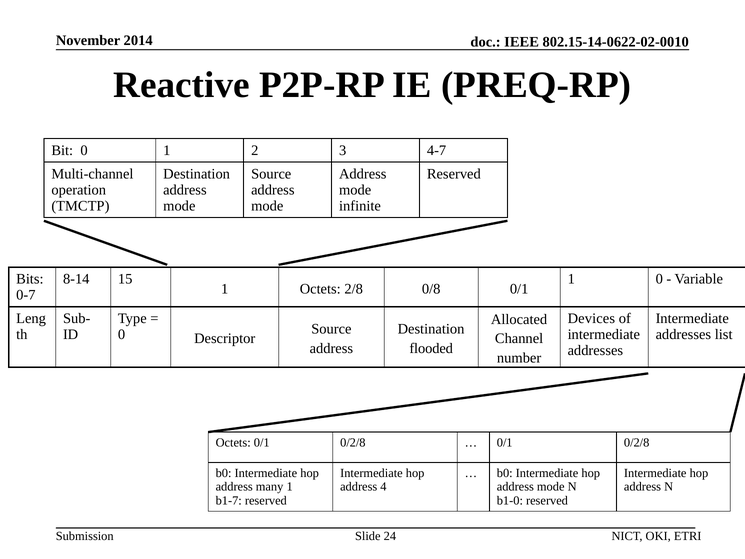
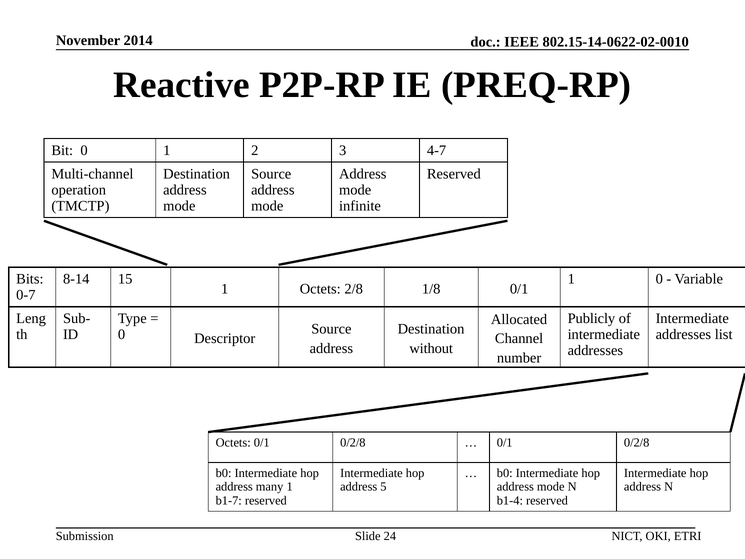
0/8: 0/8 -> 1/8 (431, 289)
Devices: Devices -> Publicly (591, 319)
flooded: flooded -> without (431, 348)
4: 4 -> 5 (383, 487)
b1-0: b1-0 -> b1-4 (510, 500)
